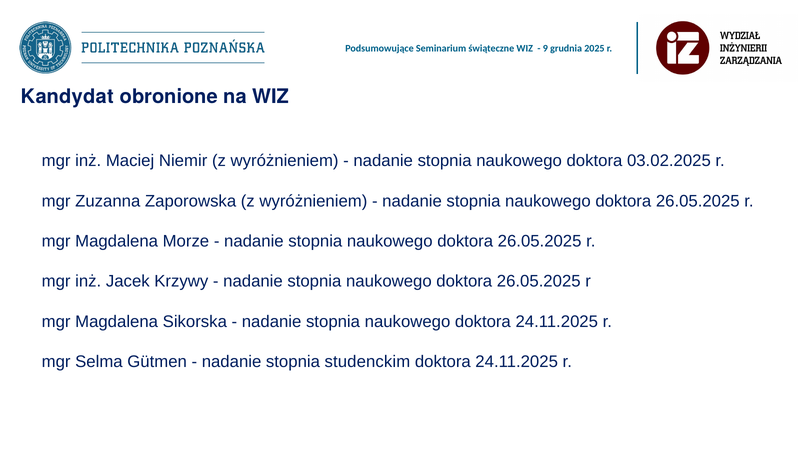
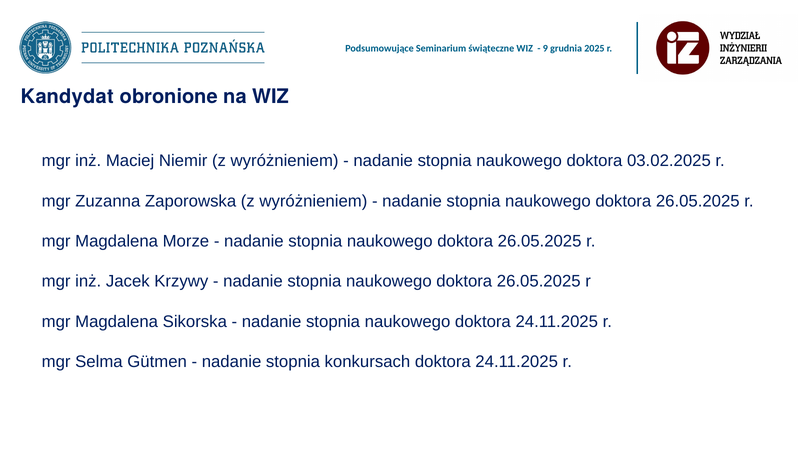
studenckim: studenckim -> konkursach (367, 362)
